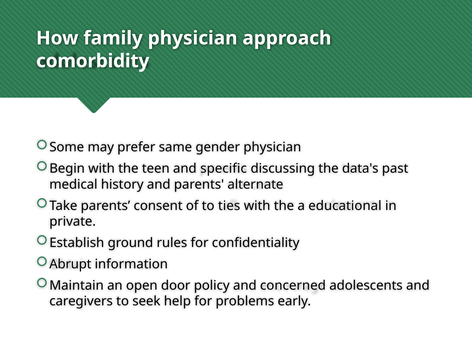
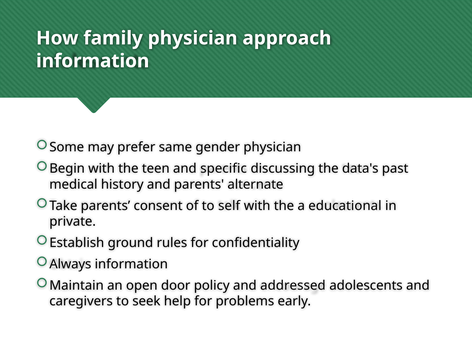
comorbidity: comorbidity -> information (93, 61)
ties: ties -> self (229, 206)
Abrupt: Abrupt -> Always (70, 264)
concerned: concerned -> addressed (293, 285)
